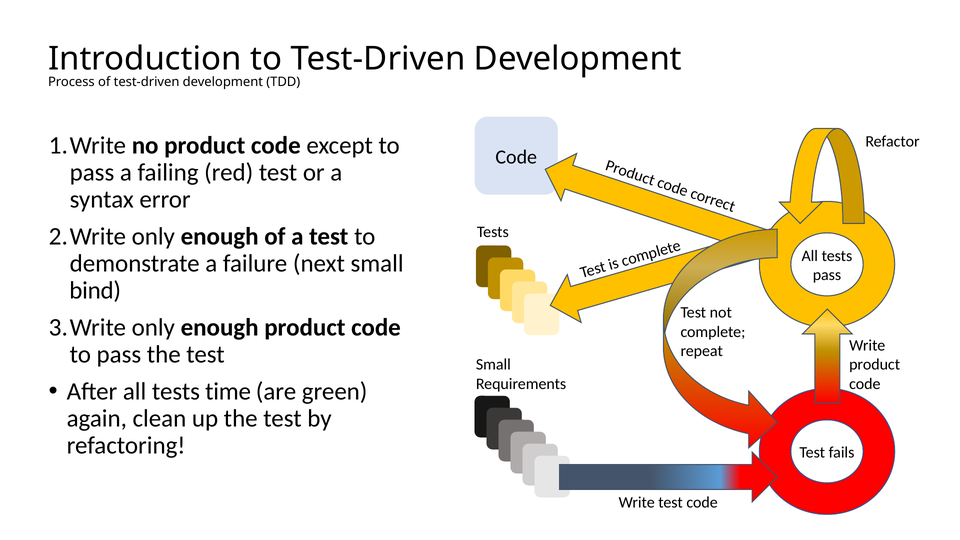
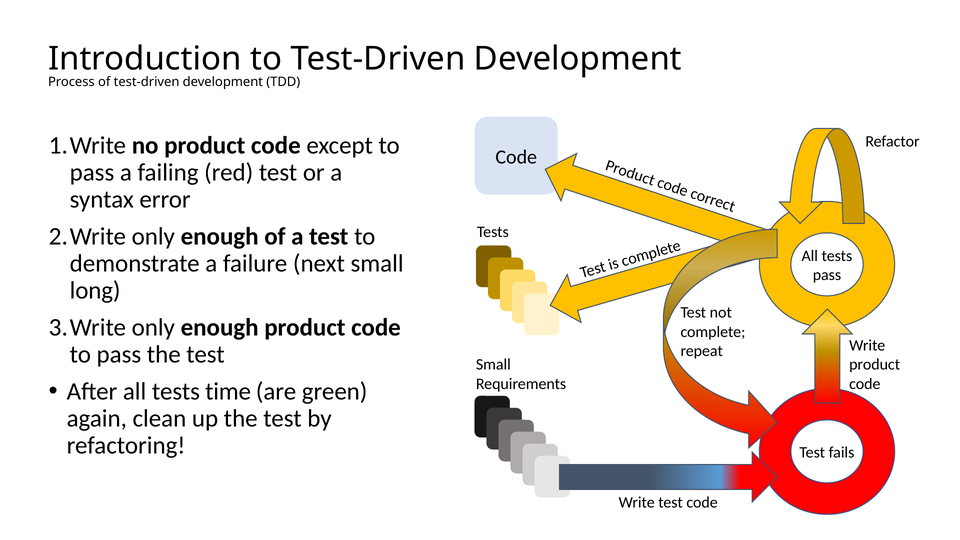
bind: bind -> long (95, 290)
